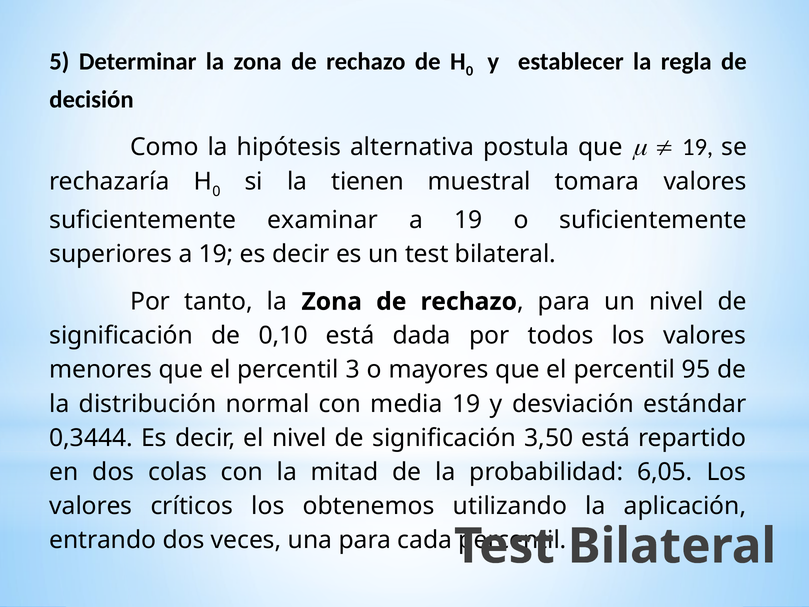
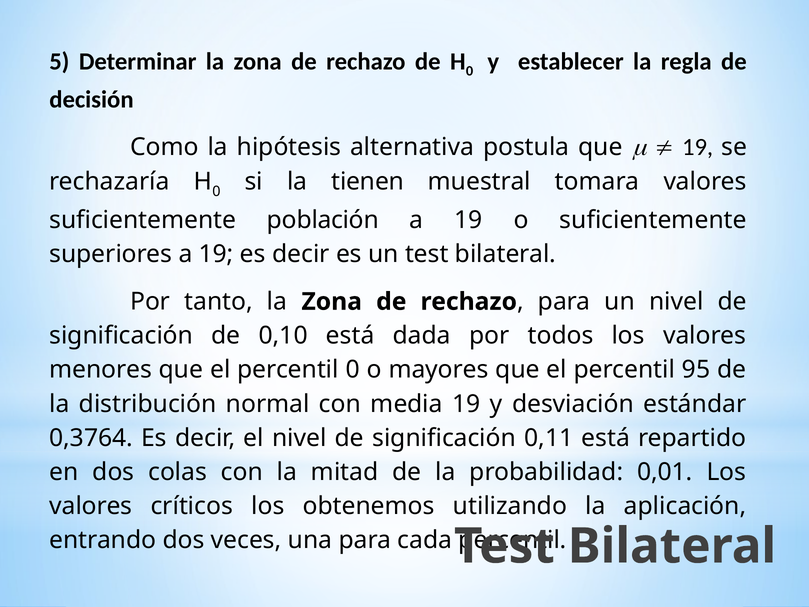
examinar: examinar -> población (323, 220)
percentil 3: 3 -> 0 (353, 370)
0,3444: 0,3444 -> 0,3764 (91, 438)
3,50: 3,50 -> 0,11 (549, 438)
6,05: 6,05 -> 0,01 (665, 472)
